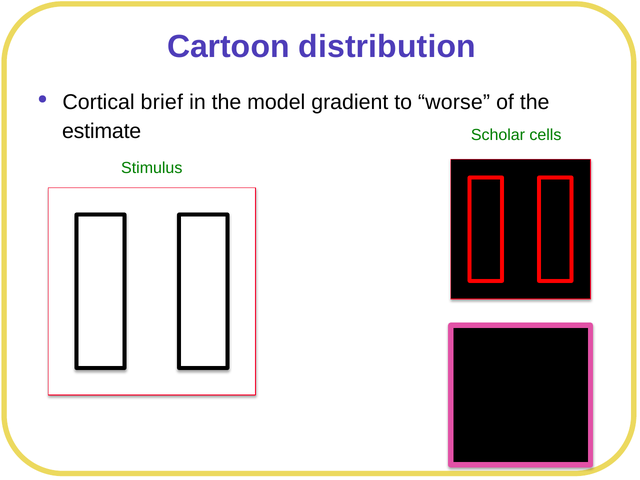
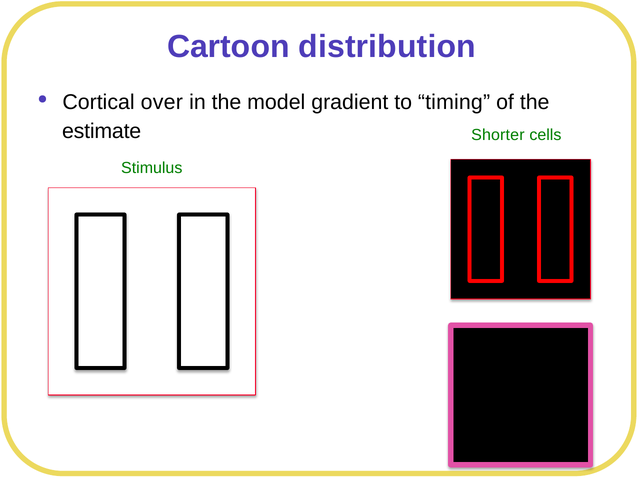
brief: brief -> over (162, 102)
worse: worse -> timing (454, 102)
Scholar: Scholar -> Shorter (498, 135)
